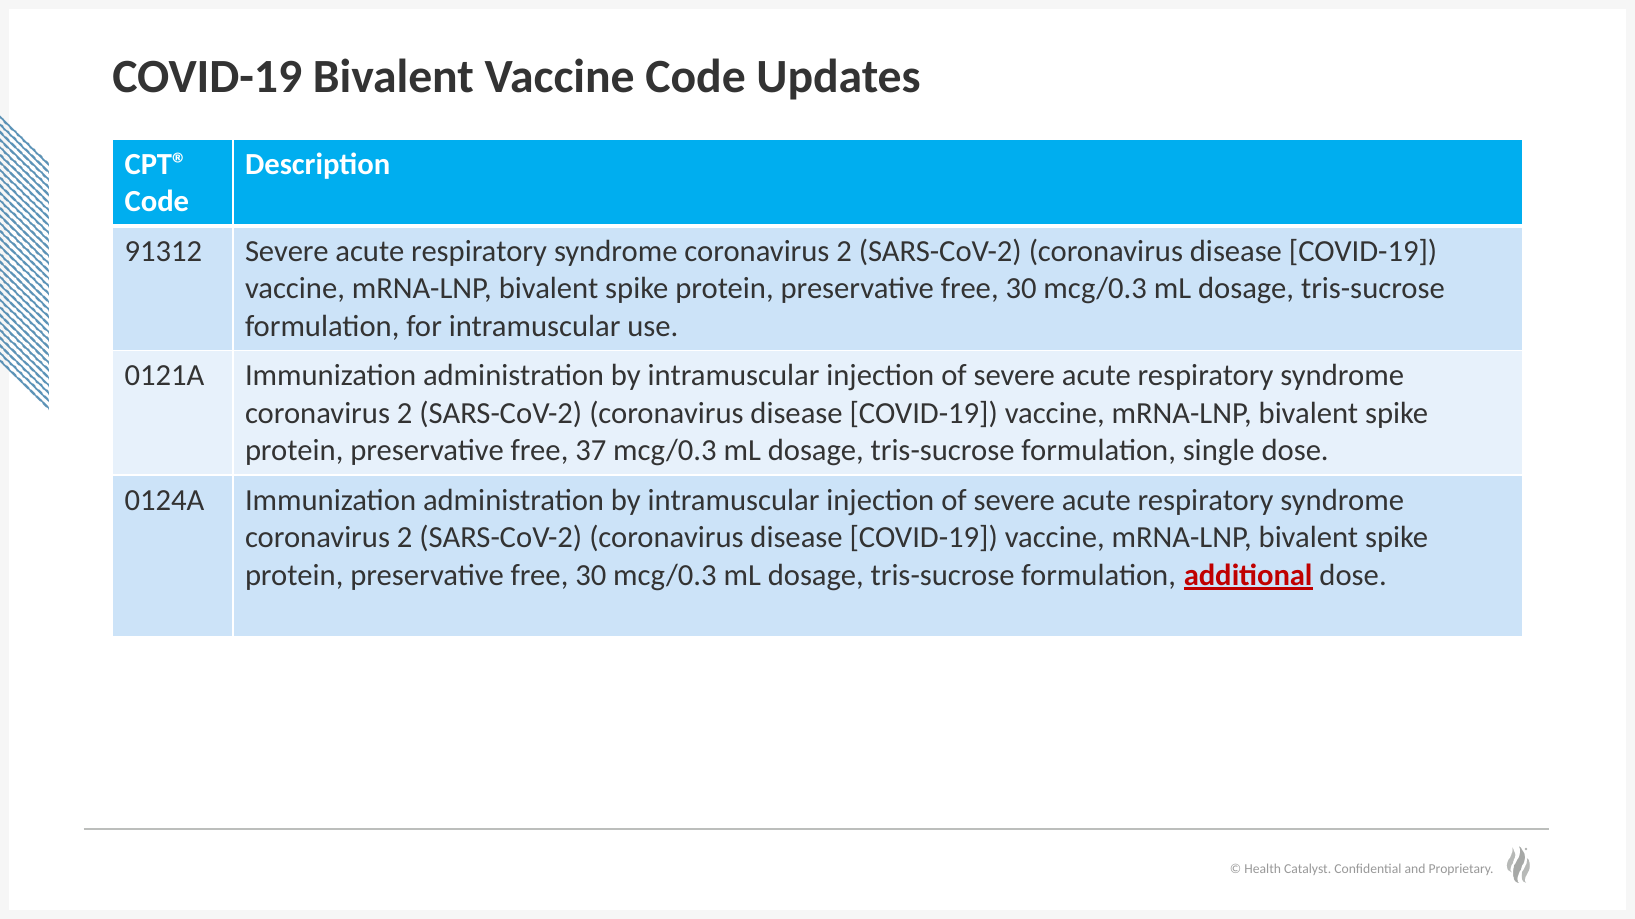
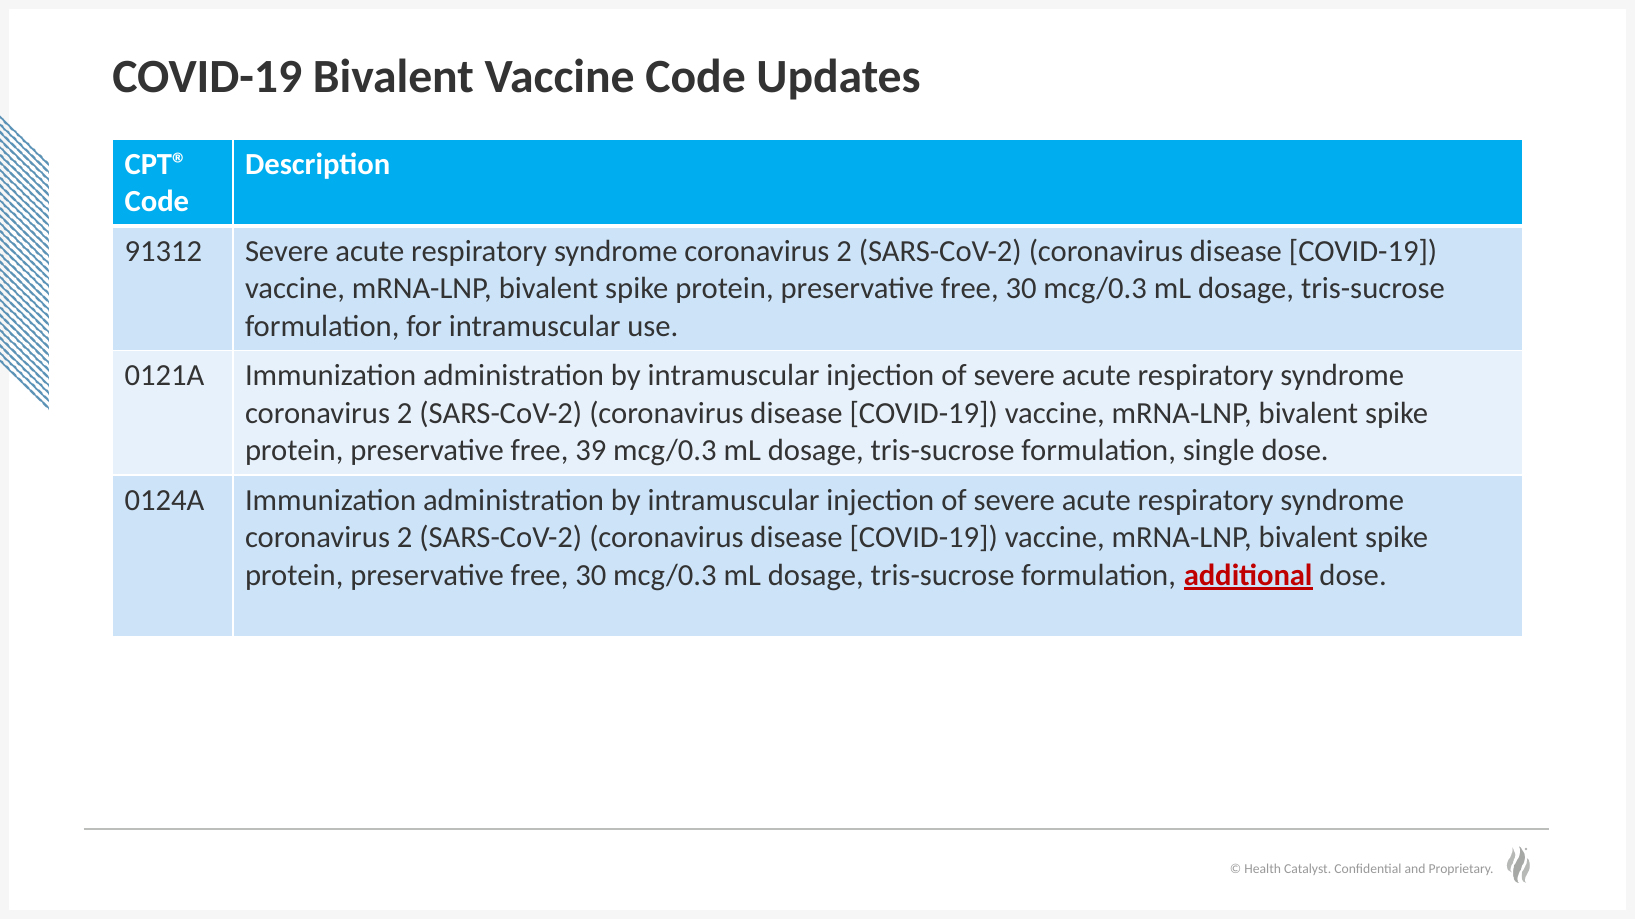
37: 37 -> 39 (591, 451)
